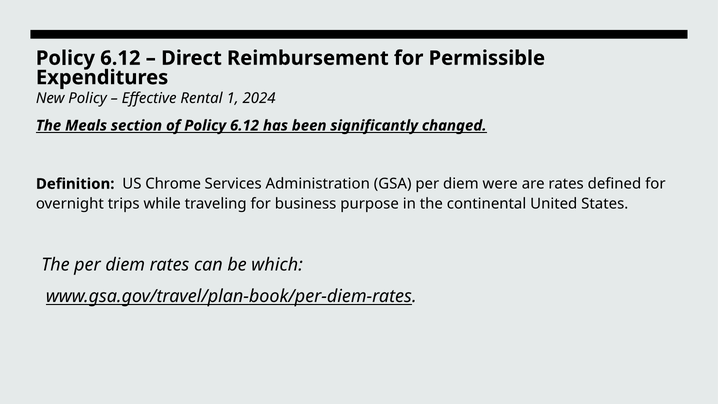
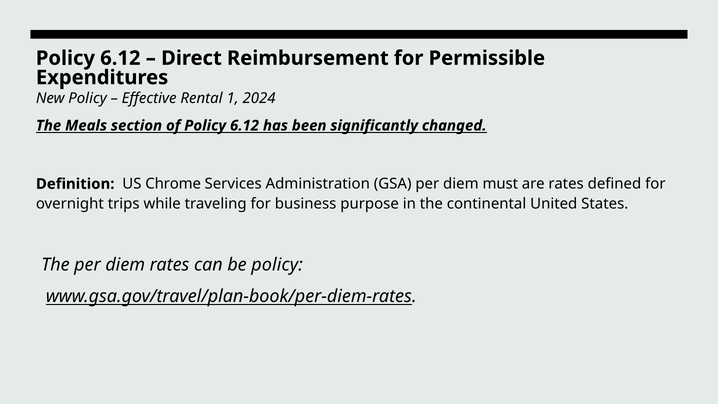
were: were -> must (500, 184)
be which: which -> policy (277, 265)
